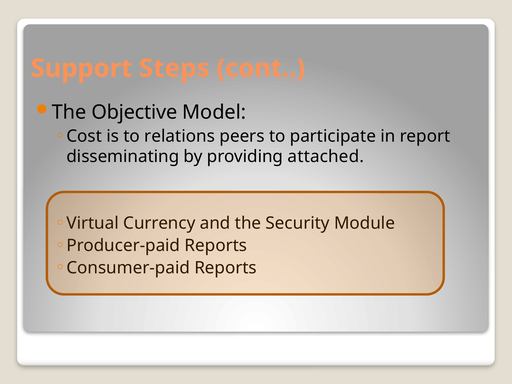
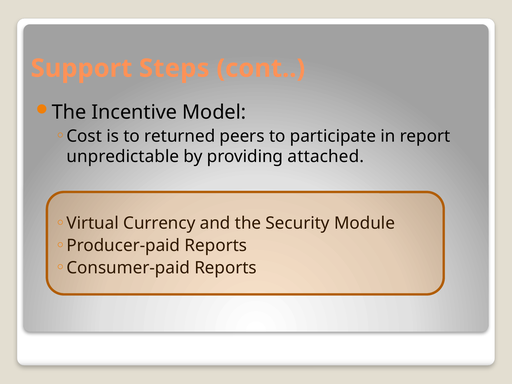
Objective: Objective -> Incentive (134, 112)
relations: relations -> returned (180, 136)
disseminating: disseminating -> unpredictable (123, 157)
